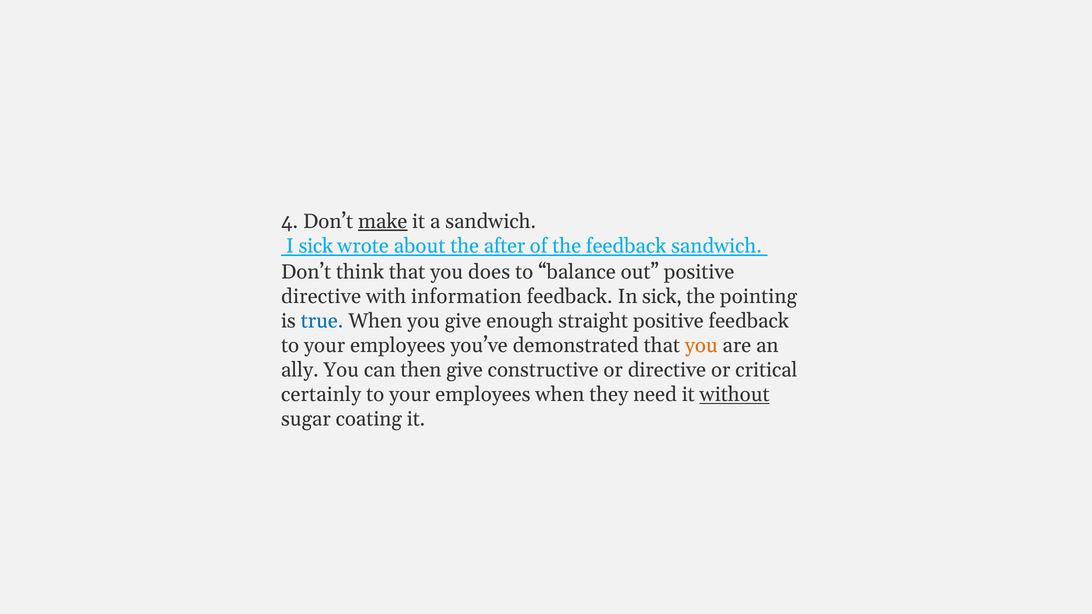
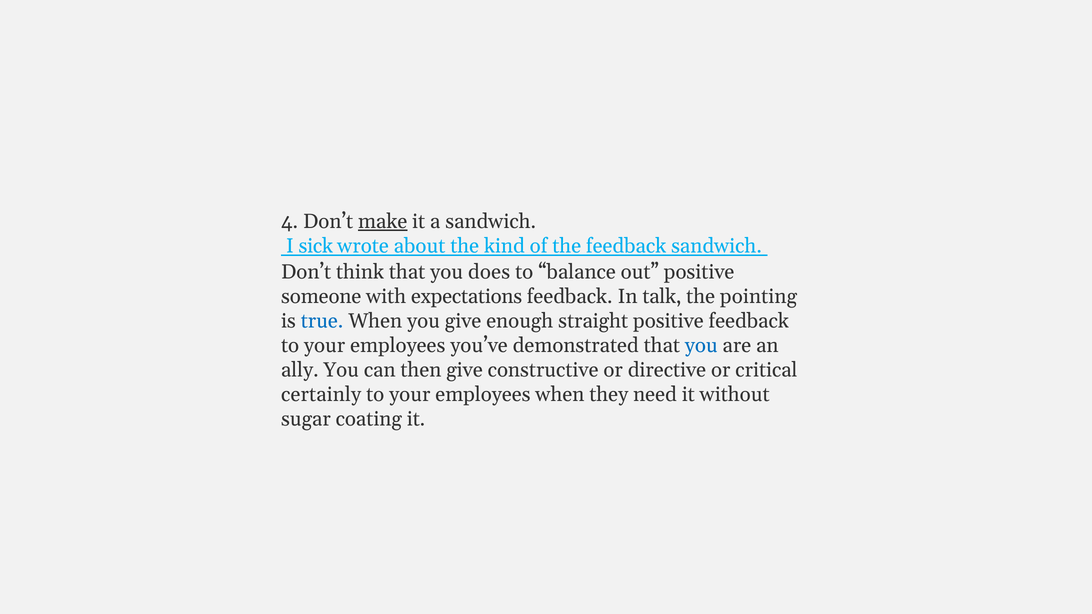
after: after -> kind (504, 246)
directive: directive -> someone (321, 297)
information: information -> expectations (467, 297)
In sick: sick -> talk (662, 297)
you colour: orange -> blue (701, 346)
without underline: present -> none (735, 395)
